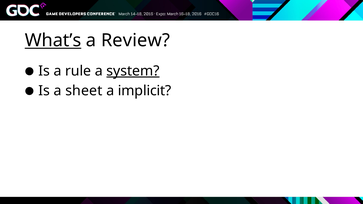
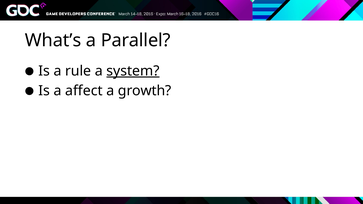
What’s underline: present -> none (53, 40)
Review: Review -> Parallel (136, 40)
sheet: sheet -> affect (84, 91)
implicit: implicit -> growth (145, 91)
